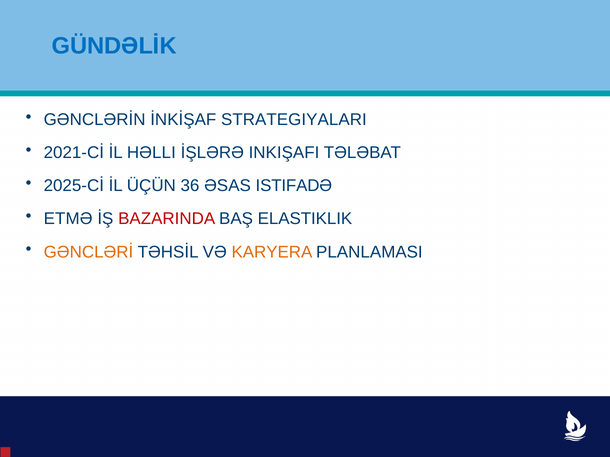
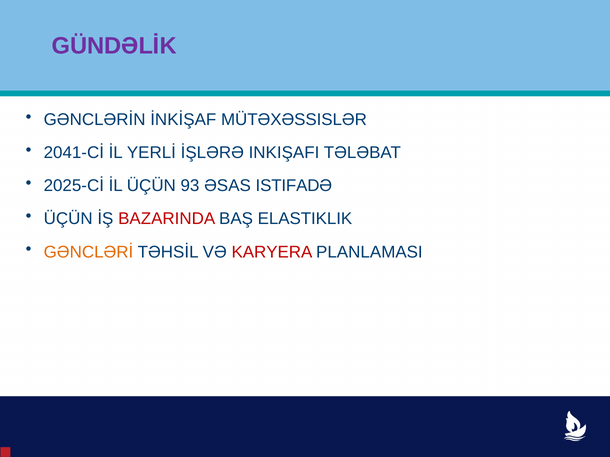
GÜNDƏLİK colour: blue -> purple (114, 46)
STRATEGIYALARI: STRATEGIYALARI -> MÜTƏXƏSSISLƏR (294, 120)
2021-Cİ: 2021-Cİ -> 2041-Cİ (74, 153)
HƏLLI: HƏLLI -> YERLİ (151, 153)
36: 36 -> 93 (190, 186)
ETMƏ: ETMƏ -> ÜÇÜN (68, 219)
KARYERA colour: orange -> red (272, 252)
